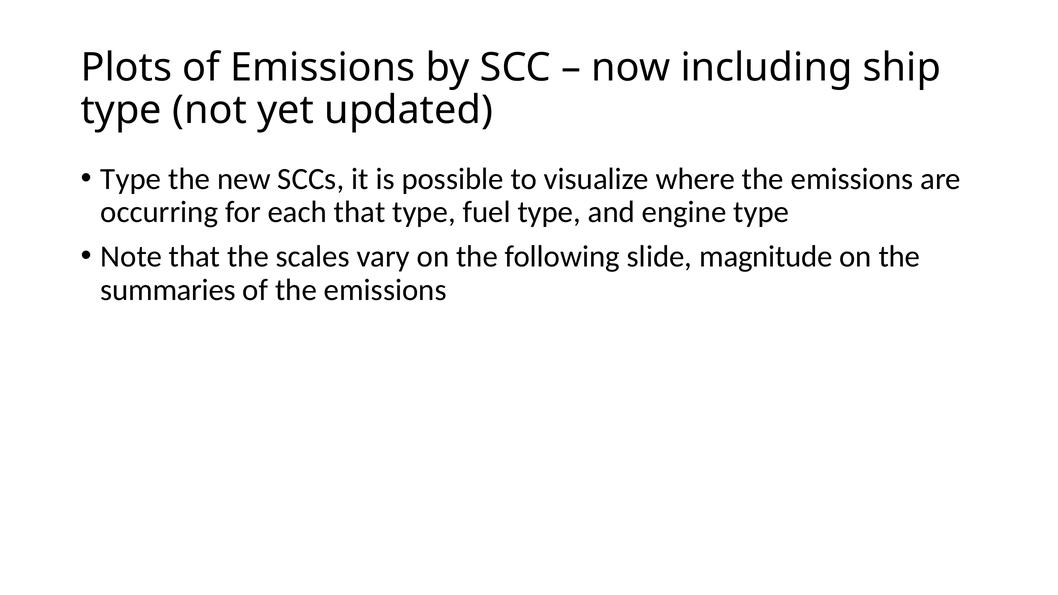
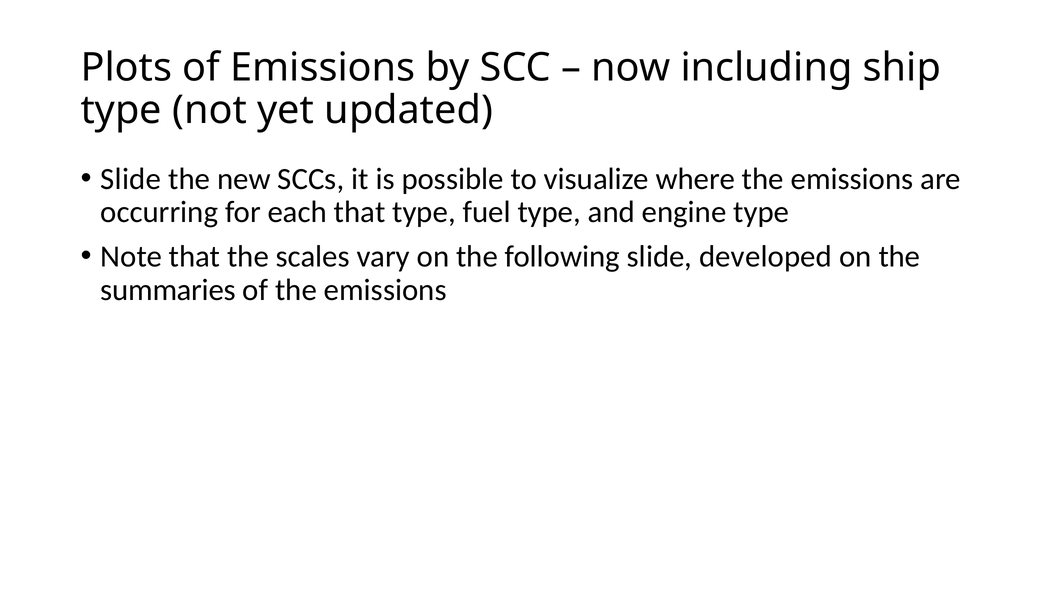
Type: Type -> Slide (131, 179)
magnitude: magnitude -> developed (766, 257)
